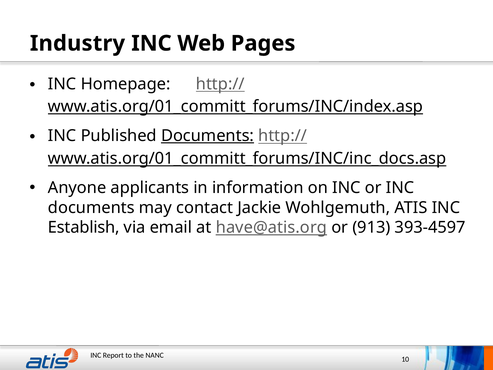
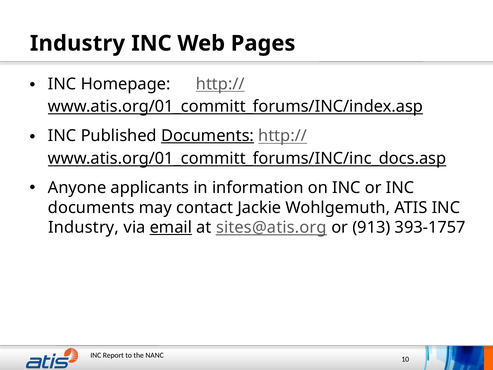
Establish: Establish -> Industry (84, 227)
email underline: none -> present (171, 227)
have@atis.org: have@atis.org -> sites@atis.org (271, 227)
393-4597: 393-4597 -> 393-1757 (430, 227)
